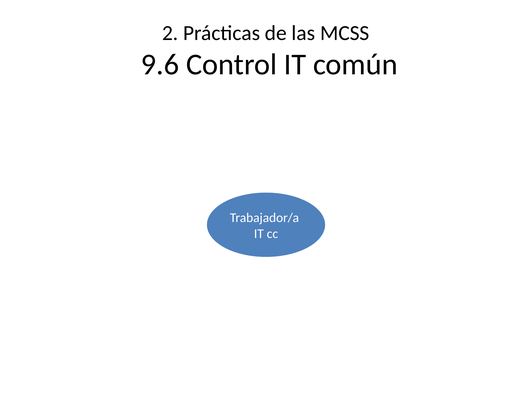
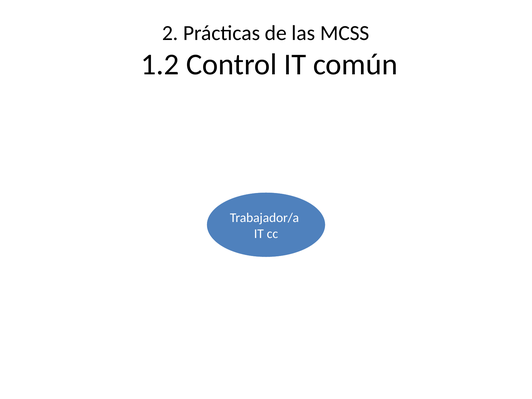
9.6: 9.6 -> 1.2 (160, 65)
